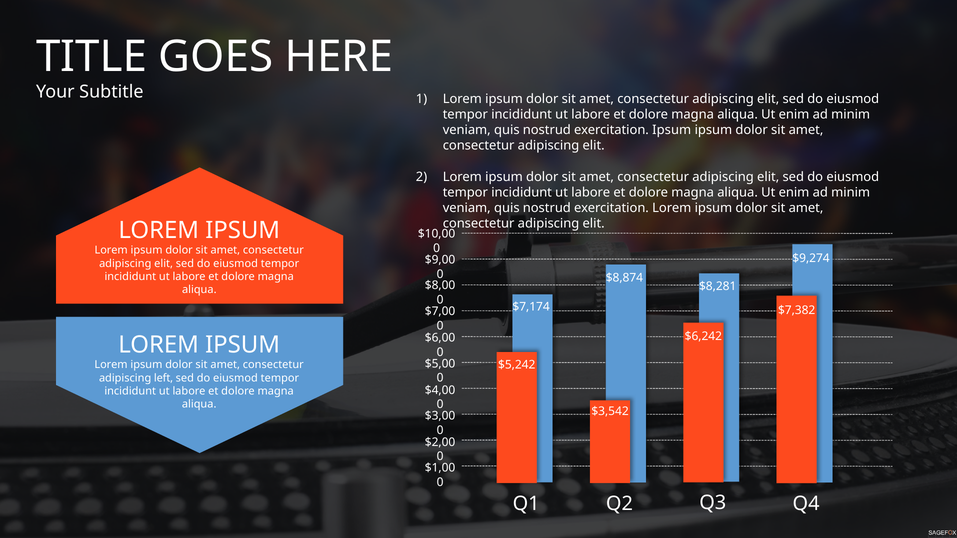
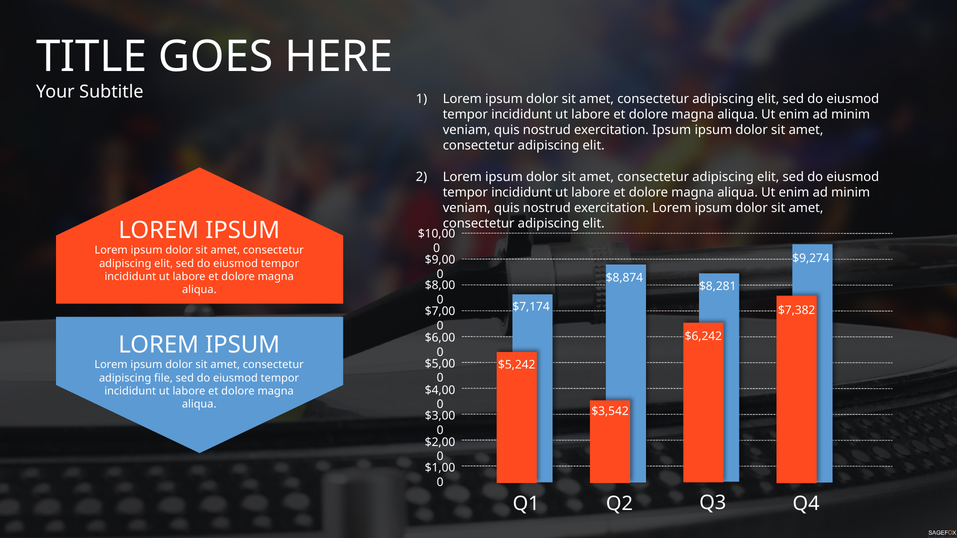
left: left -> file (163, 378)
